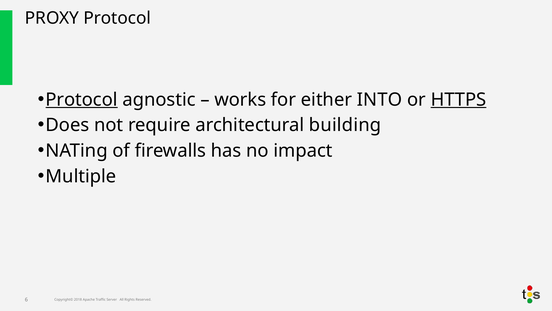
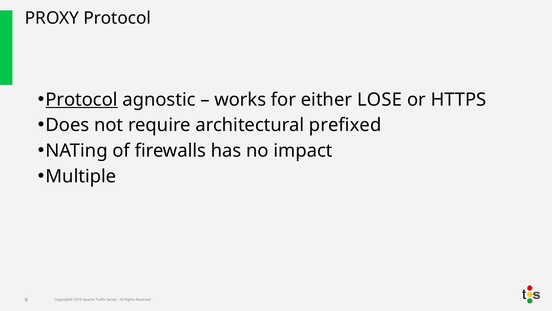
INTO: INTO -> LOSE (379, 99)
HTTPS underline: present -> none (459, 99)
building: building -> prefixed (345, 125)
